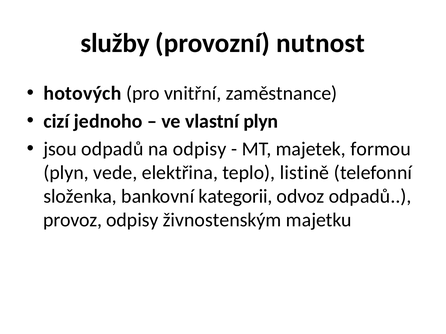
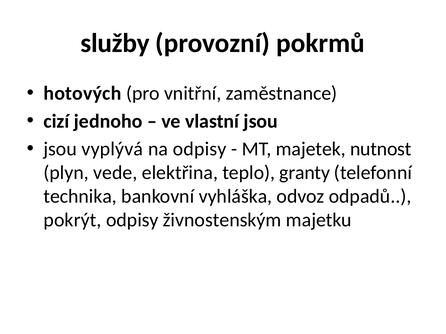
nutnost: nutnost -> pokrmů (321, 43)
vlastní plyn: plyn -> jsou (261, 121)
jsou odpadů: odpadů -> vyplývá (112, 149)
formou: formou -> nutnost (381, 149)
listině: listině -> granty (305, 173)
složenka: složenka -> technika (80, 197)
kategorii: kategorii -> vyhláška (235, 197)
provoz: provoz -> pokrýt (72, 220)
